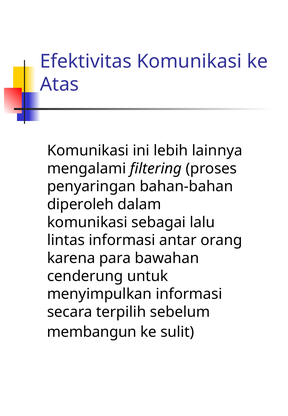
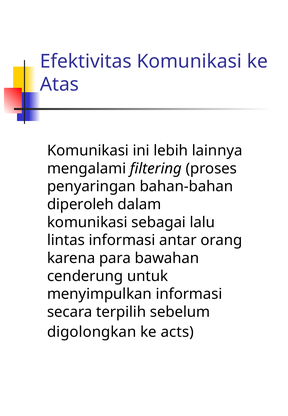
membangun: membangun -> digolongkan (92, 332)
sulit: sulit -> acts (177, 332)
